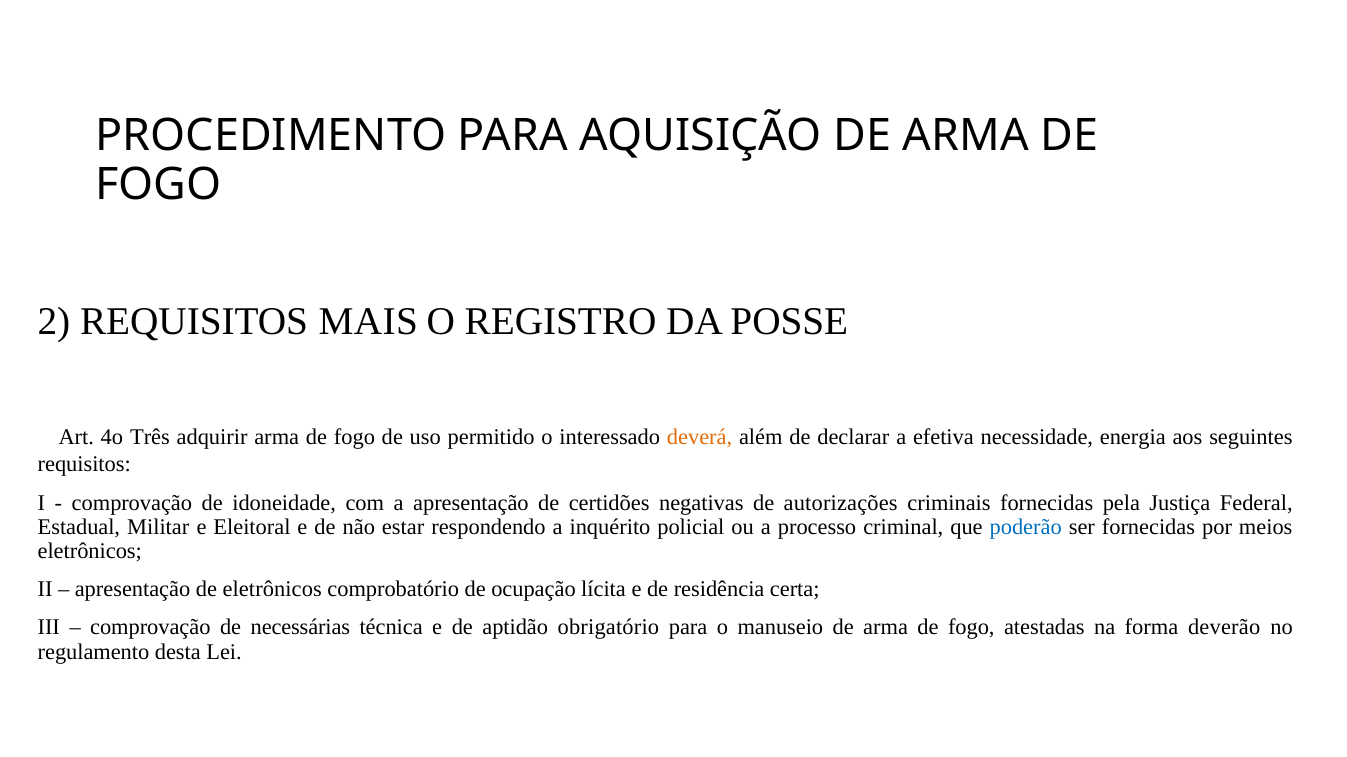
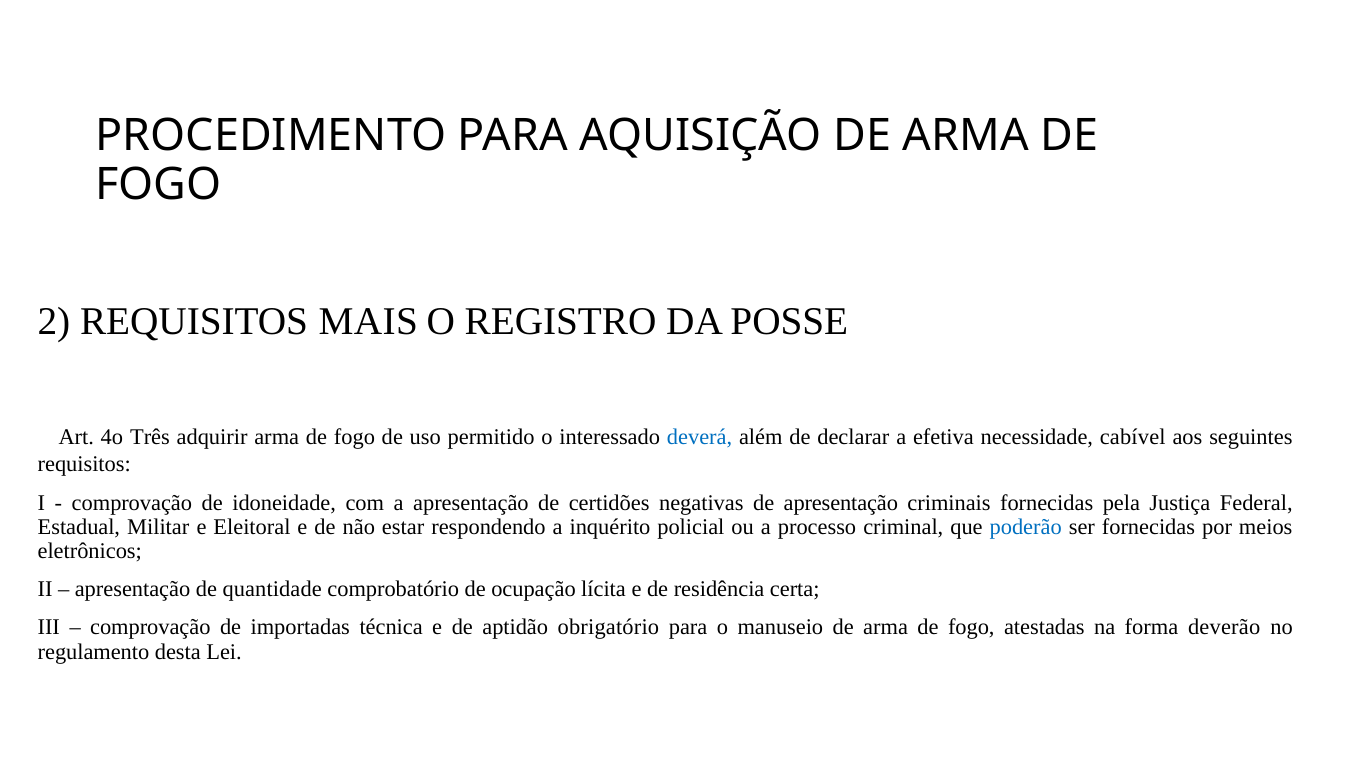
deverá colour: orange -> blue (700, 438)
energia: energia -> cabível (1133, 438)
de autorizações: autorizações -> apresentação (841, 503)
de eletrônicos: eletrônicos -> quantidade (272, 590)
necessárias: necessárias -> importadas (300, 628)
